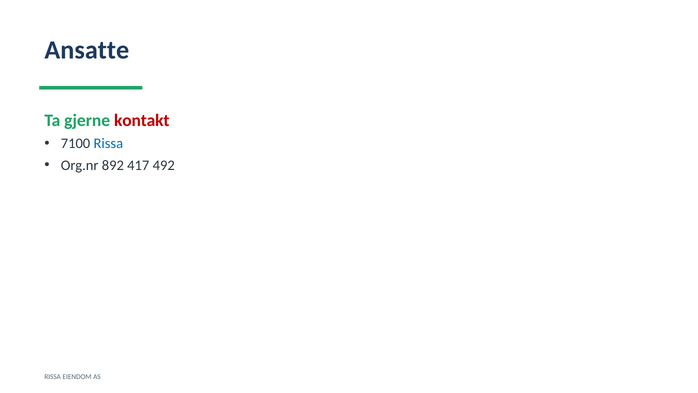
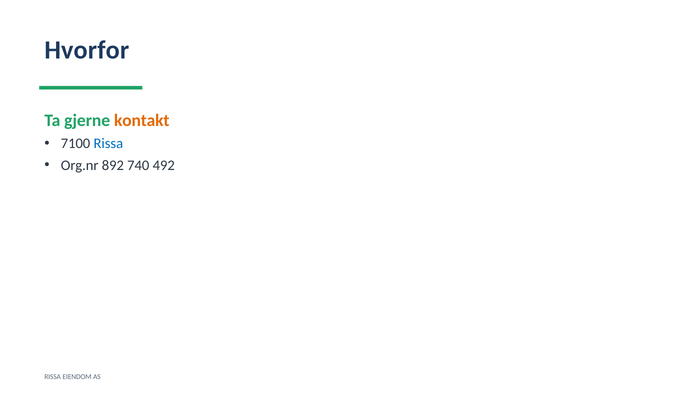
Ansatte: Ansatte -> Hvorfor (87, 50)
kontakt colour: red -> orange (142, 120)
417: 417 -> 740 (138, 165)
